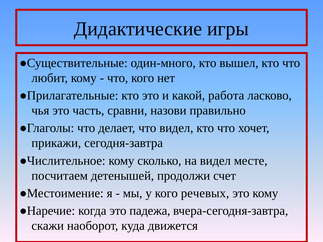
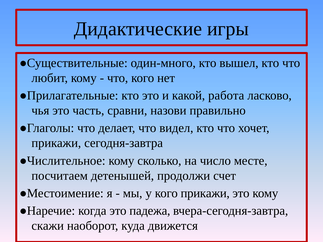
на видел: видел -> число (215, 161)
кого речевых: речевых -> прикажи (205, 193)
